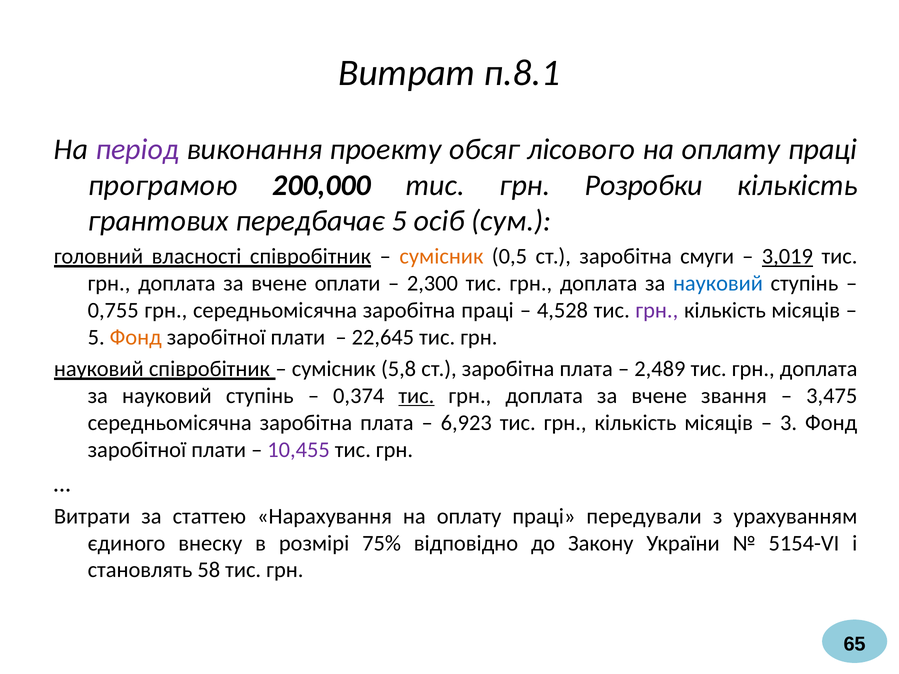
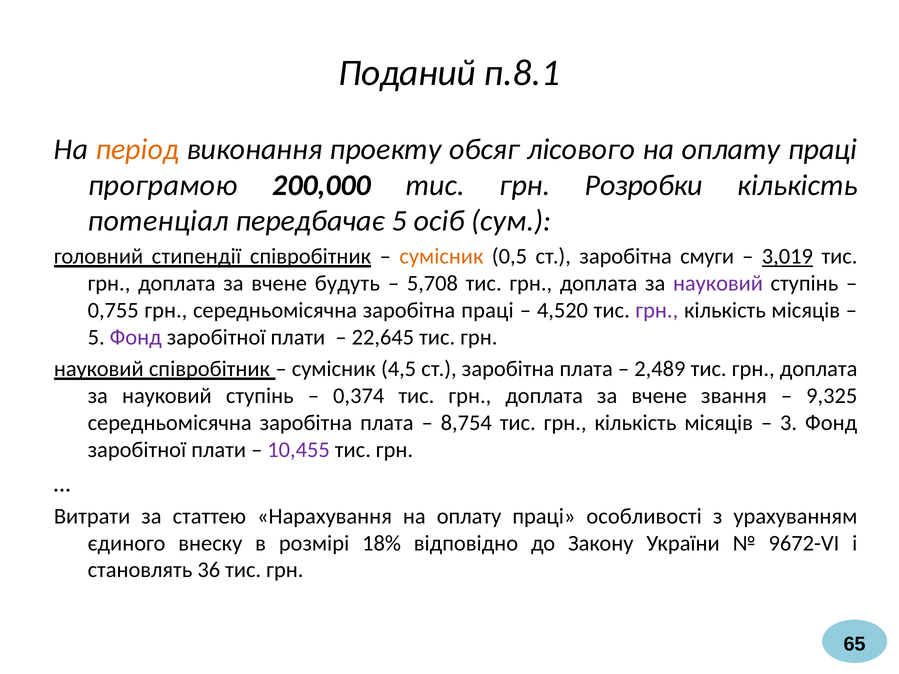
Витрат: Витрат -> Поданий (407, 73)
період colour: purple -> orange (137, 149)
грантових: грантових -> потенціал (158, 221)
власності: власності -> стипендії (196, 257)
оплати: оплати -> будуть (347, 284)
2,300: 2,300 -> 5,708 (432, 284)
науковий colour: blue -> purple (718, 284)
4,528: 4,528 -> 4,520 (562, 311)
Фонд colour: orange -> purple (136, 338)
5,8: 5,8 -> 4,5 (399, 369)
тис underline: present -> none (416, 396)
3,475: 3,475 -> 9,325 (832, 396)
6,923: 6,923 -> 8,754 (466, 423)
передували: передували -> особливості (644, 516)
75%: 75% -> 18% (382, 543)
5154-VI: 5154-VI -> 9672-VI (804, 543)
58: 58 -> 36 (209, 570)
